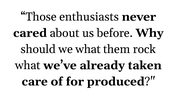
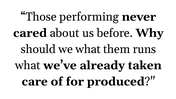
enthusiasts: enthusiasts -> performing (89, 17)
rock: rock -> runs (144, 49)
